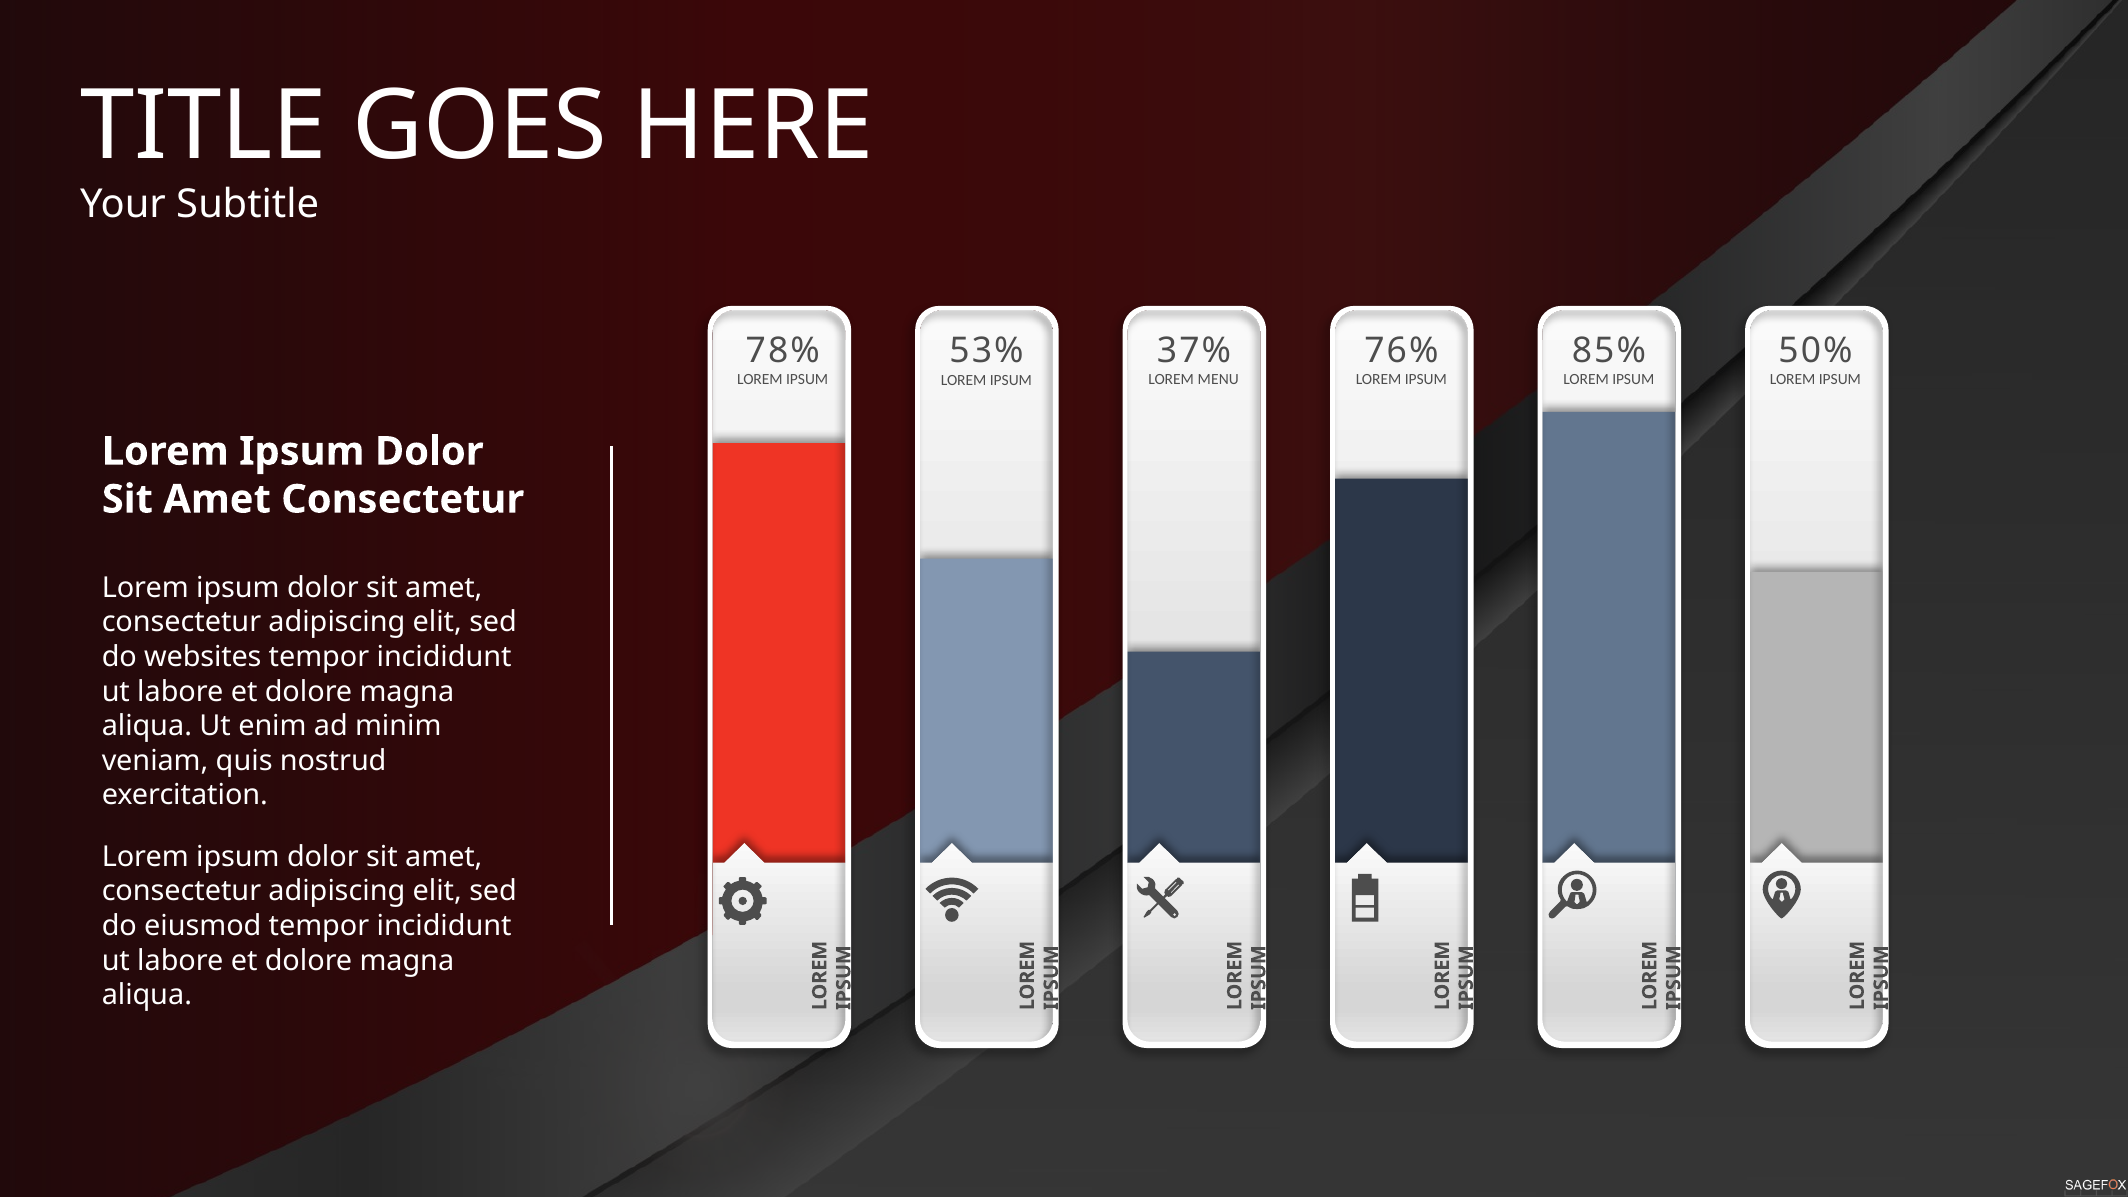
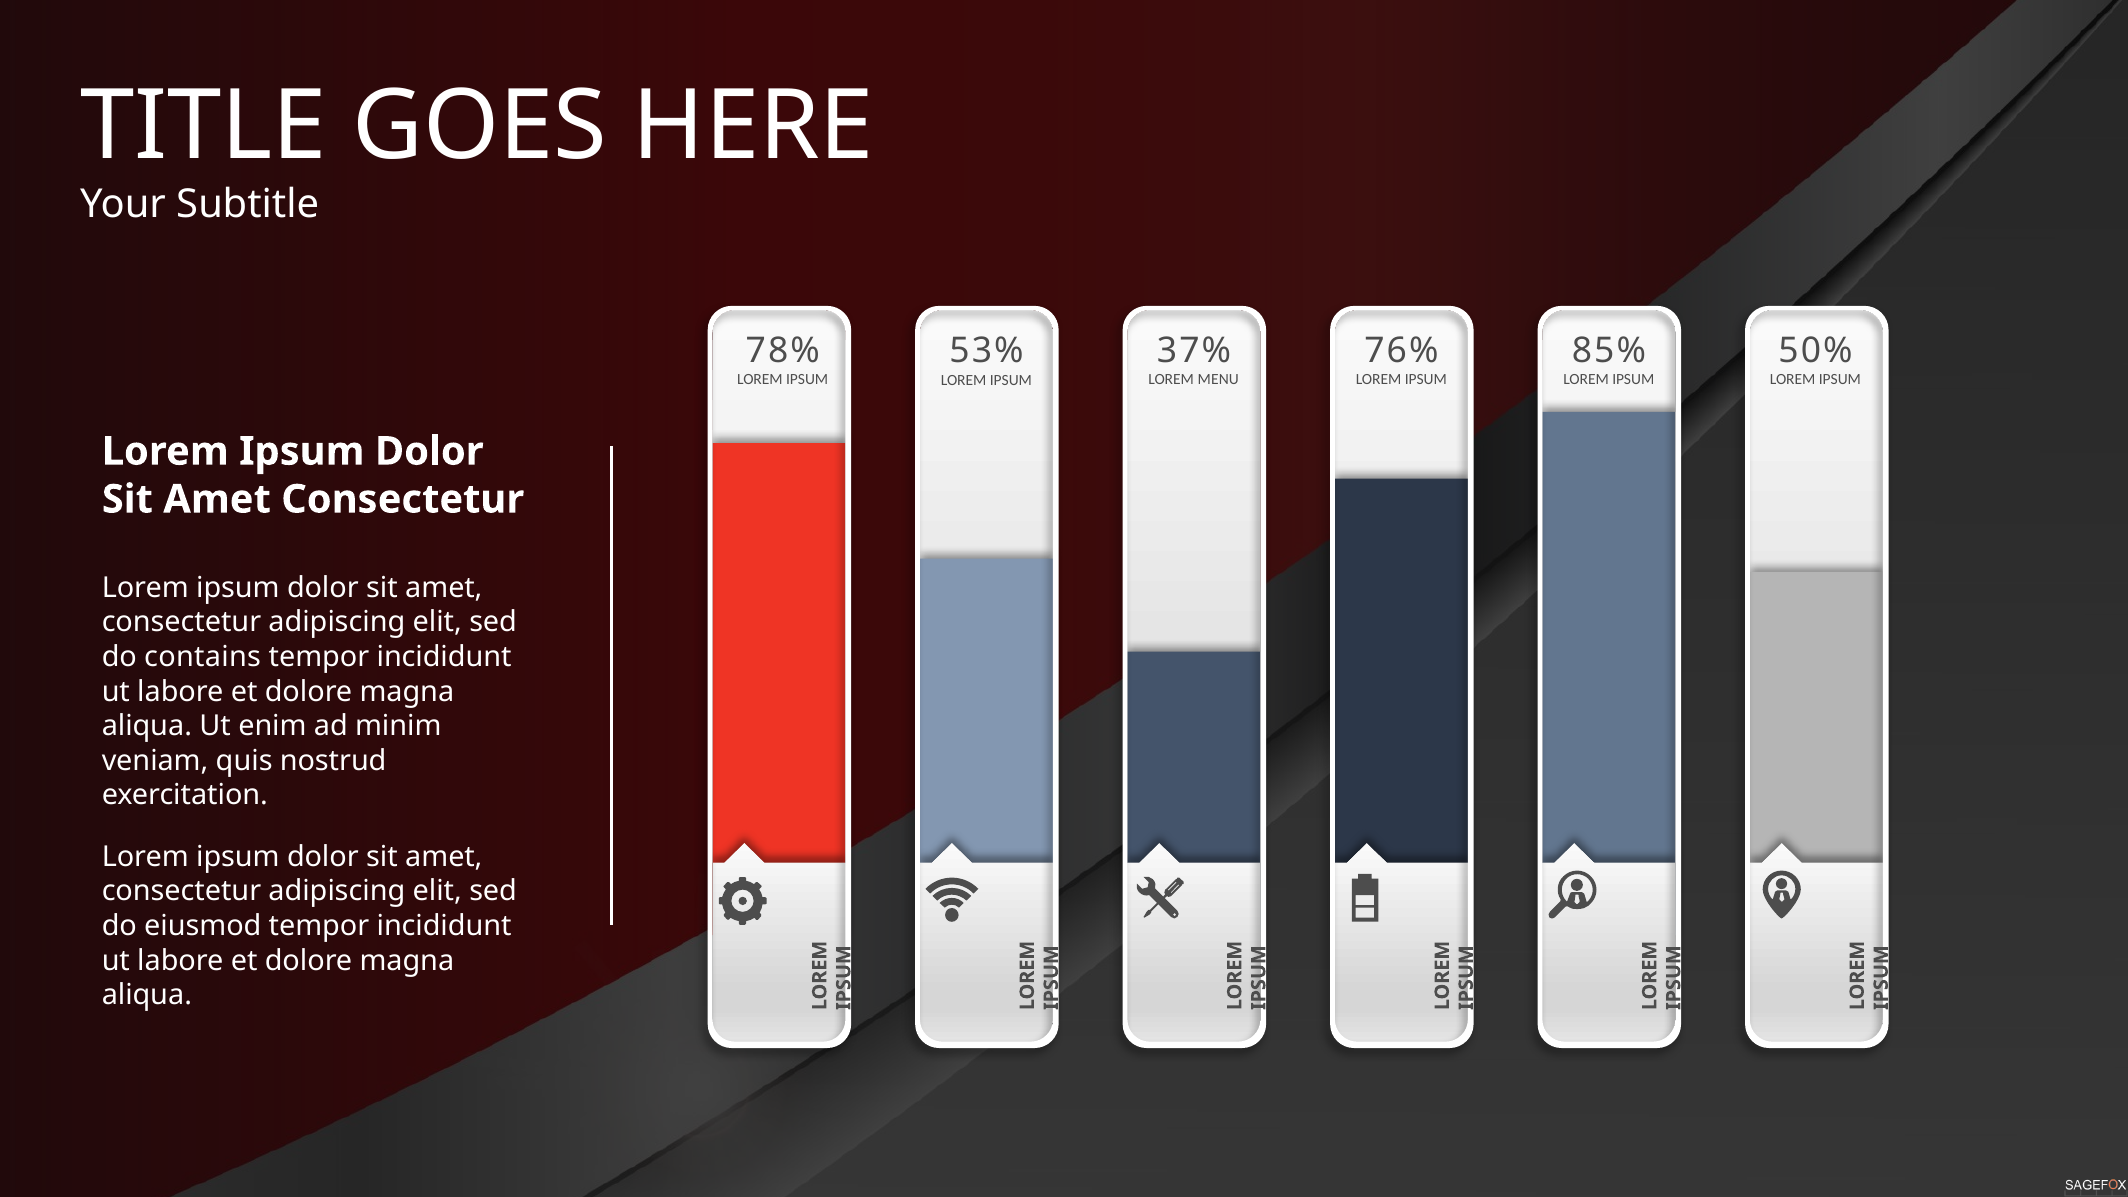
websites: websites -> contains (203, 657)
